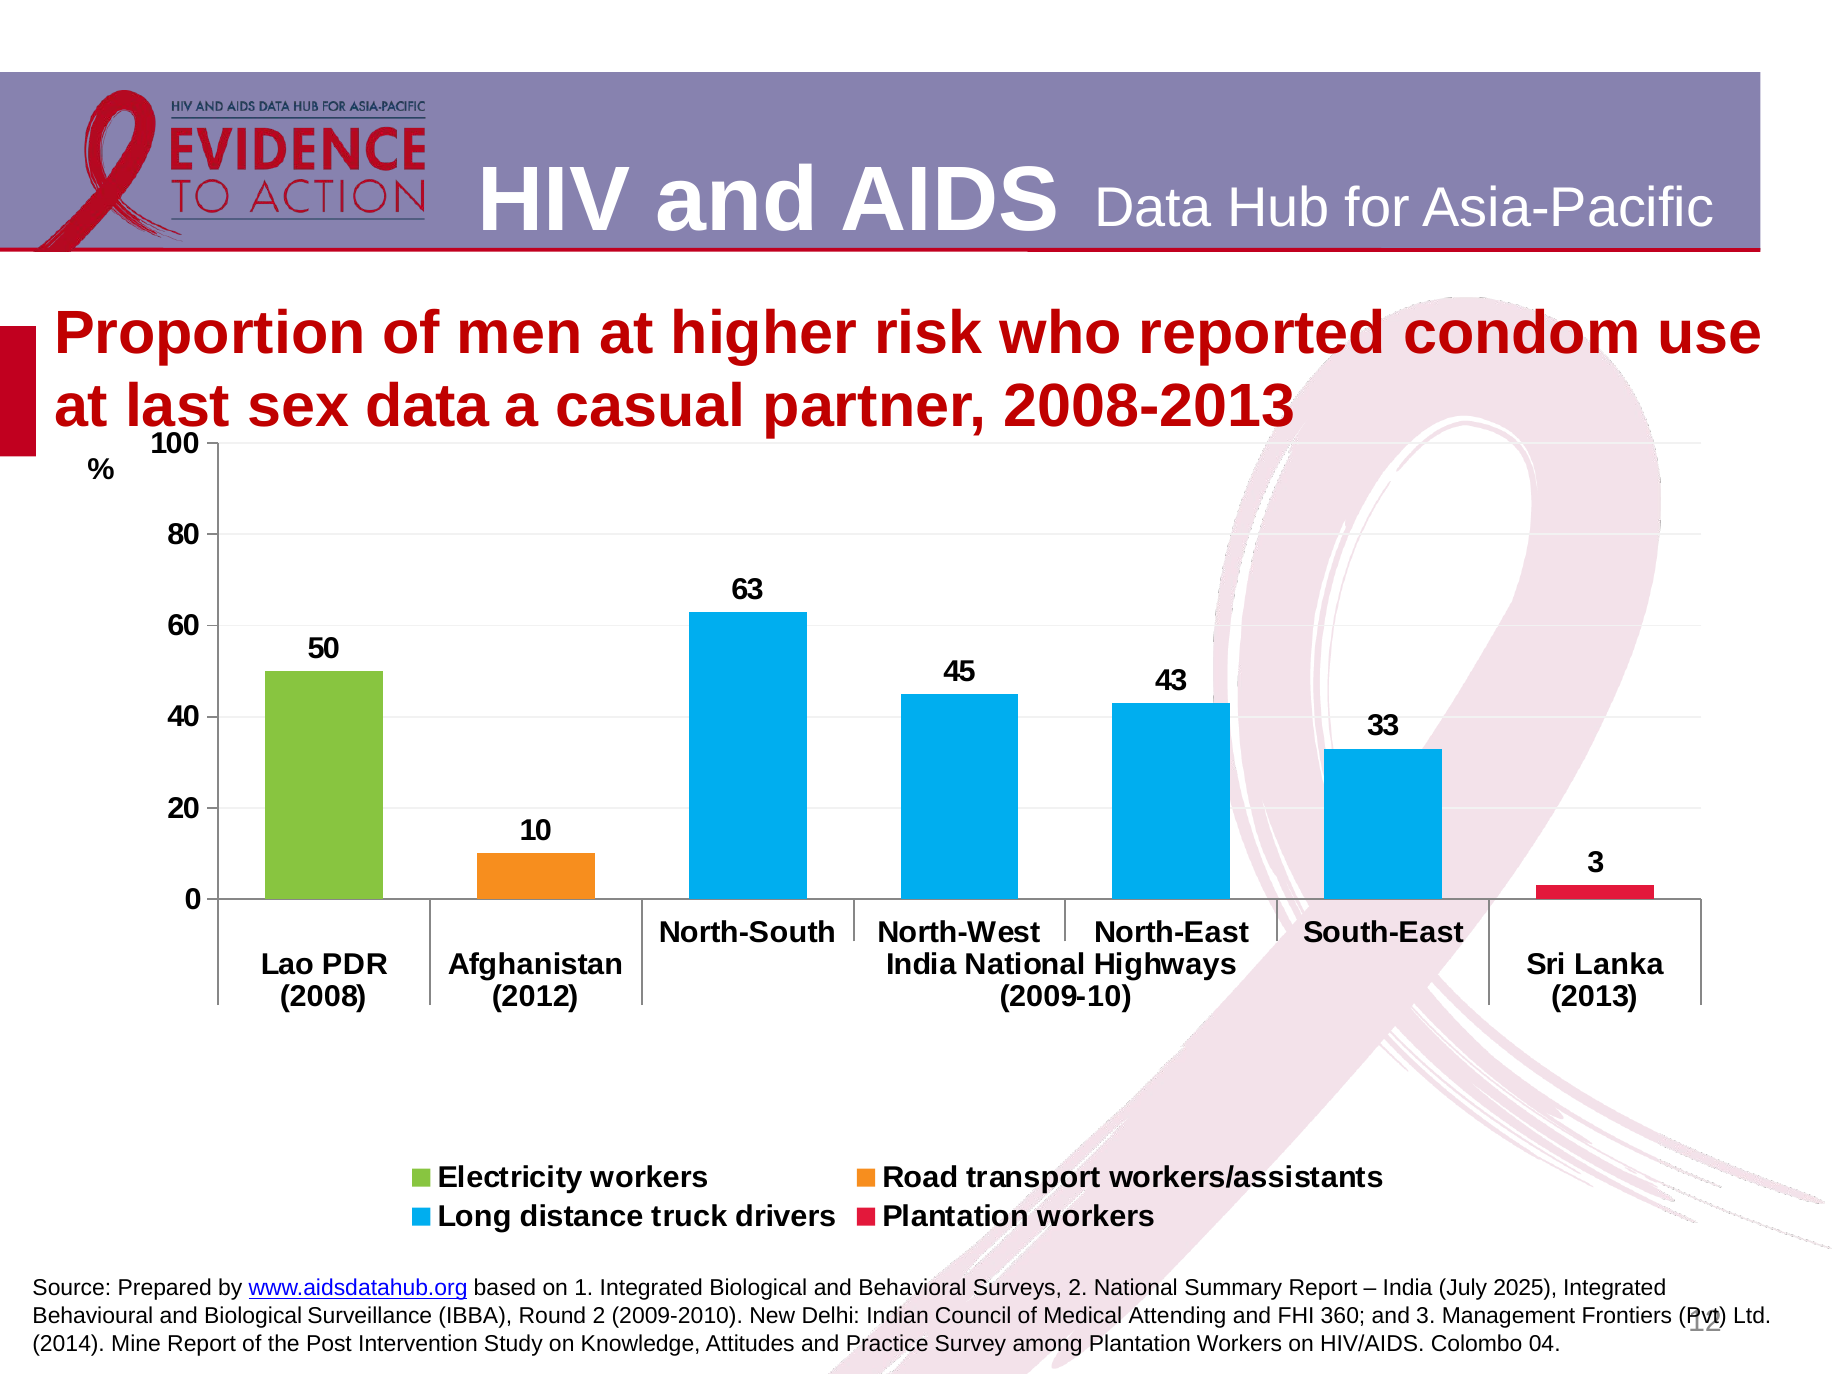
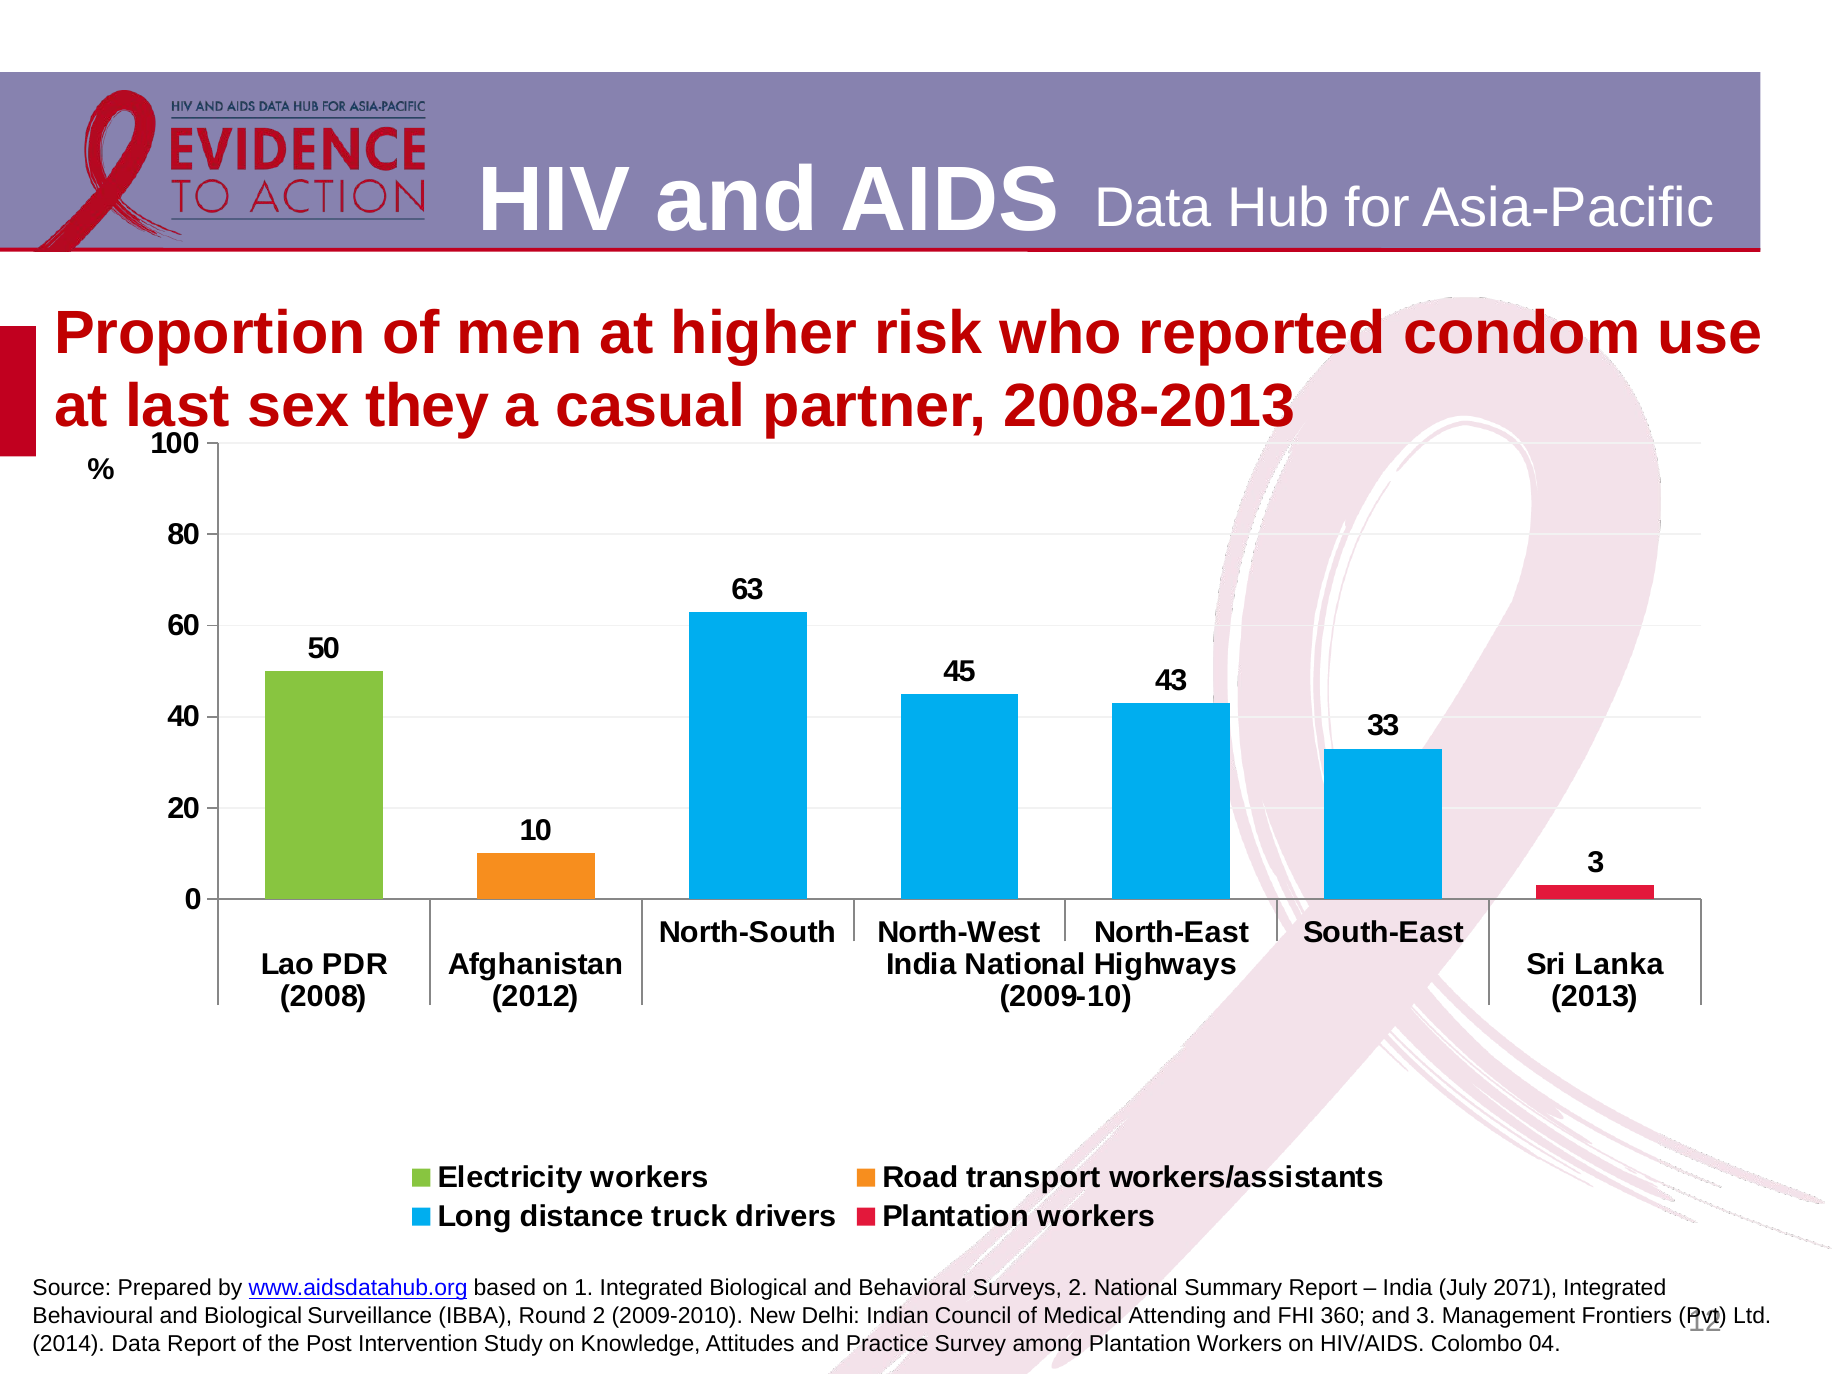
sex data: data -> they (427, 406)
2025: 2025 -> 2071 (1525, 1288)
2014 Mine: Mine -> Data (136, 1343)
